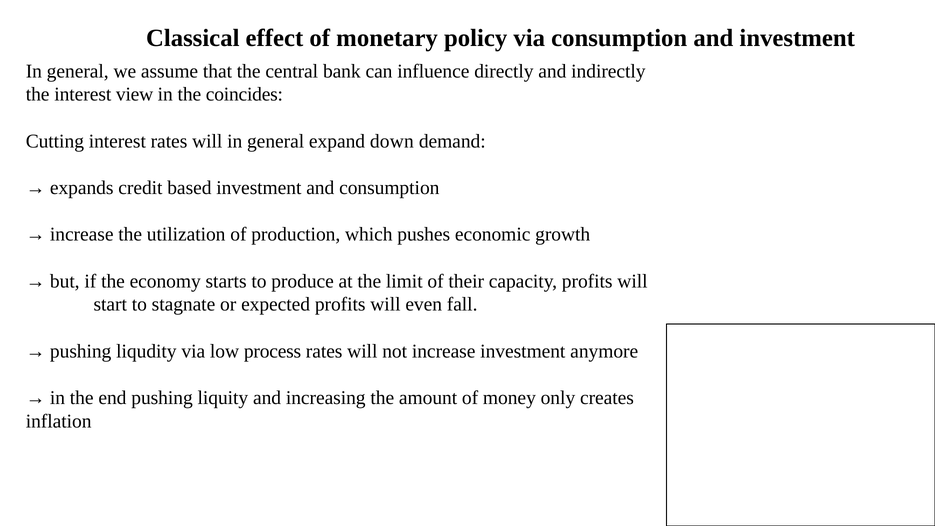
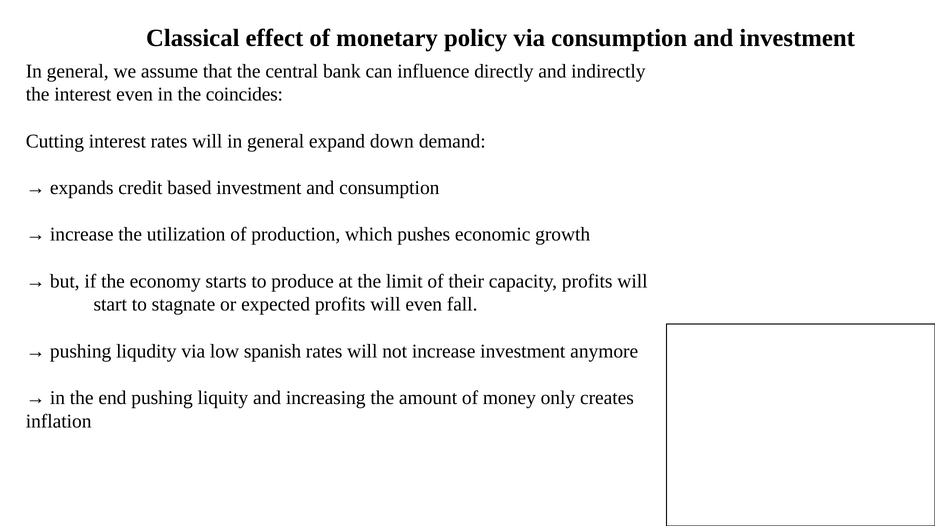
interest view: view -> even (135, 94)
process: process -> spanish (273, 351)
